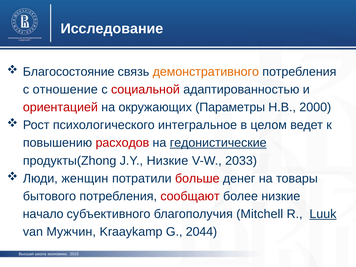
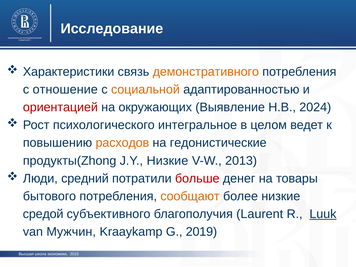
Благосостояние: Благосостояние -> Характеристики (69, 72)
социальной colour: red -> orange (145, 89)
Параметры: Параметры -> Выявление (230, 107)
2000: 2000 -> 2024 (315, 107)
расходов colour: red -> orange (122, 143)
гедонистические underline: present -> none (218, 143)
2033: 2033 -> 2013 (241, 161)
женщин: женщин -> средний (85, 178)
сообщают colour: red -> orange (190, 196)
начало: начало -> средой (43, 214)
Mitchell: Mitchell -> Laurent (260, 214)
2044: 2044 -> 2019 (201, 232)
